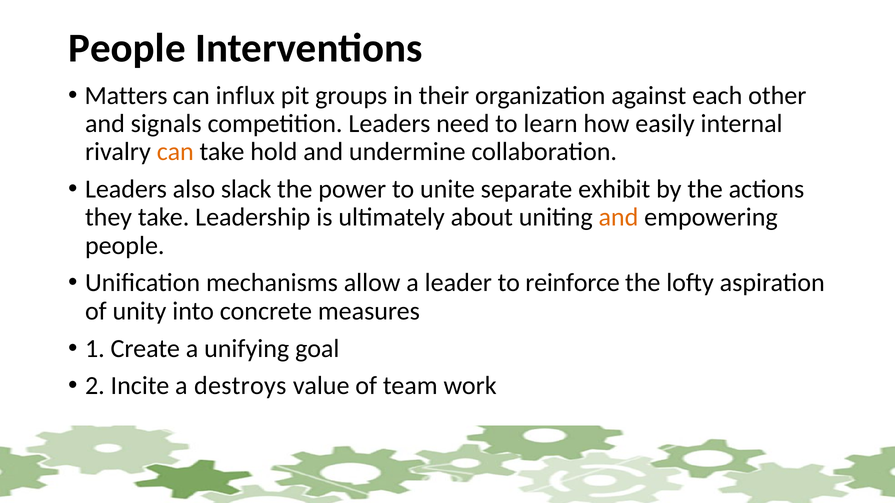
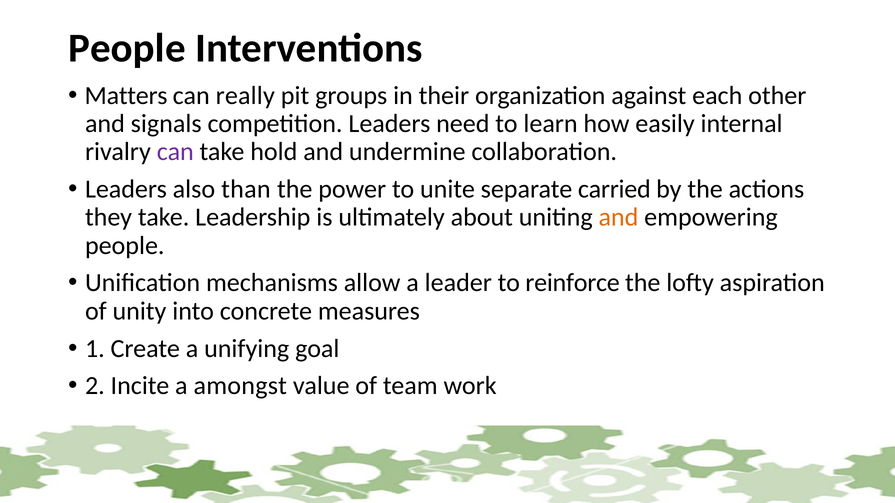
influx: influx -> really (245, 96)
can colour: orange -> purple (175, 152)
slack: slack -> than (246, 189)
exhibit: exhibit -> carried (614, 189)
destroys: destroys -> amongst (240, 386)
